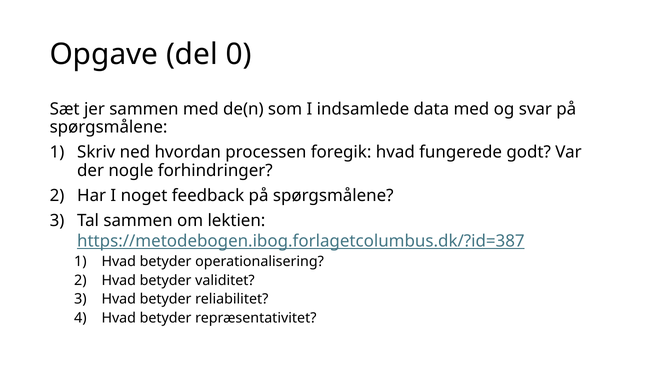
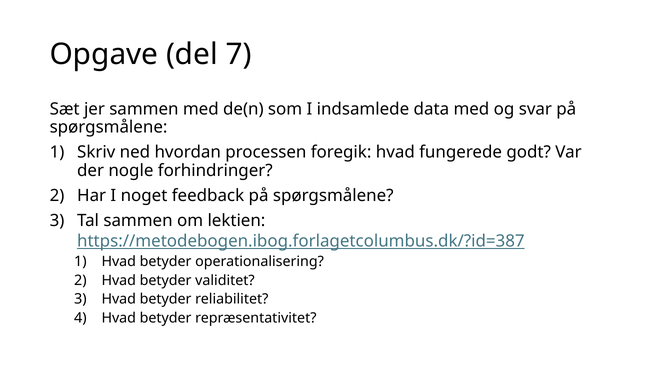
0: 0 -> 7 (239, 55)
